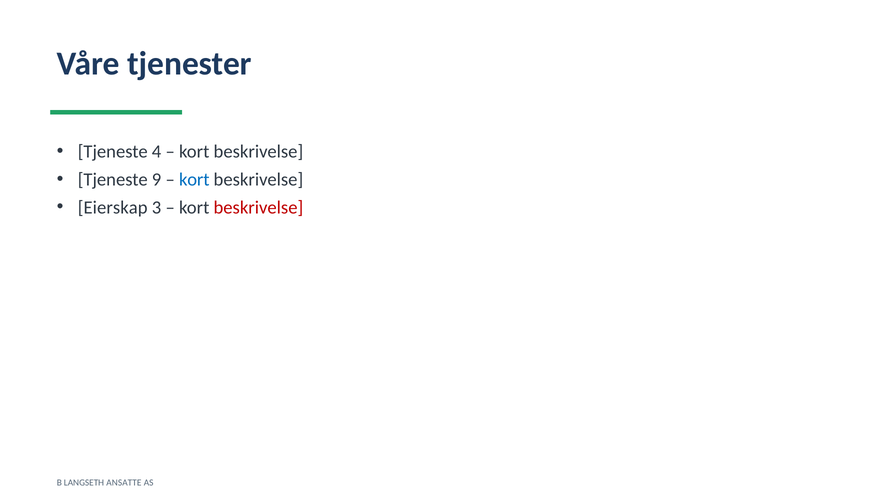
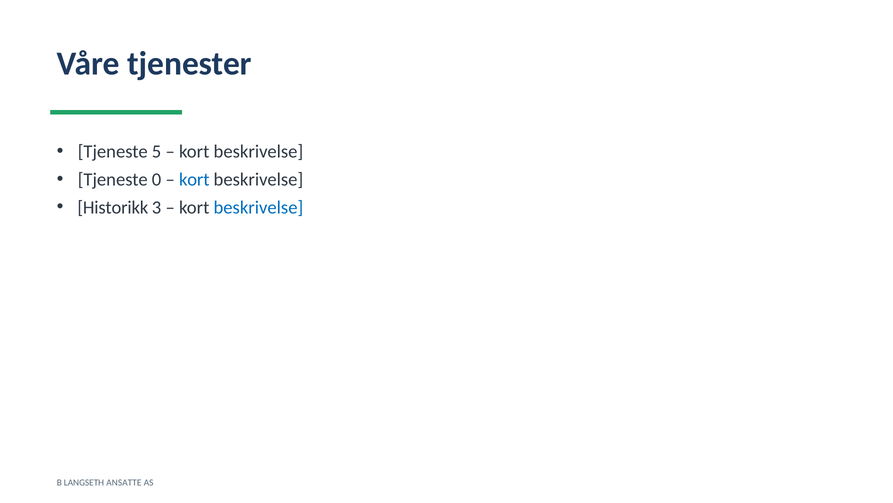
4: 4 -> 5 (157, 151)
9: 9 -> 0 (157, 179)
Eierskap: Eierskap -> Historikk (113, 207)
beskrivelse colour: red -> blue (258, 207)
